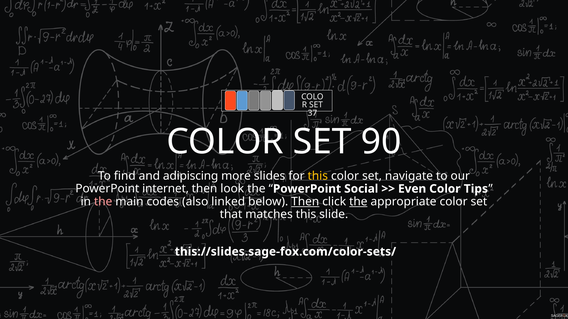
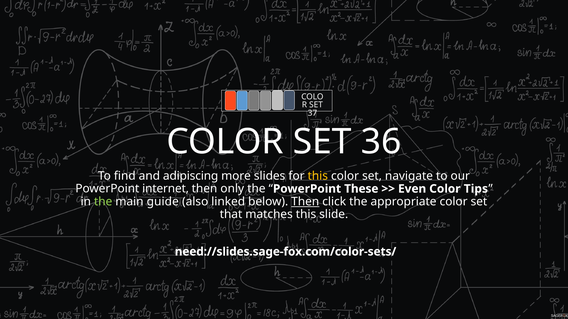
90: 90 -> 36 (381, 142)
look: look -> only (232, 189)
Social: Social -> These (361, 189)
the colour: pink -> light green (103, 202)
codes: codes -> guide (163, 202)
the underline: present -> none (358, 202)
this://slides.sage-fox.com/color-sets/: this://slides.sage-fox.com/color-sets/ -> need://slides.sage-fox.com/color-sets/ (286, 252)
